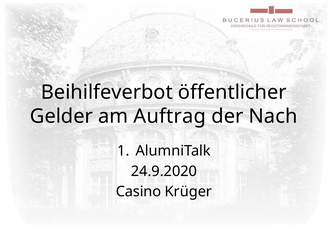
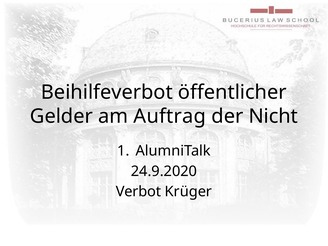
Nach: Nach -> Nicht (273, 116)
Casino: Casino -> Verbot (138, 192)
